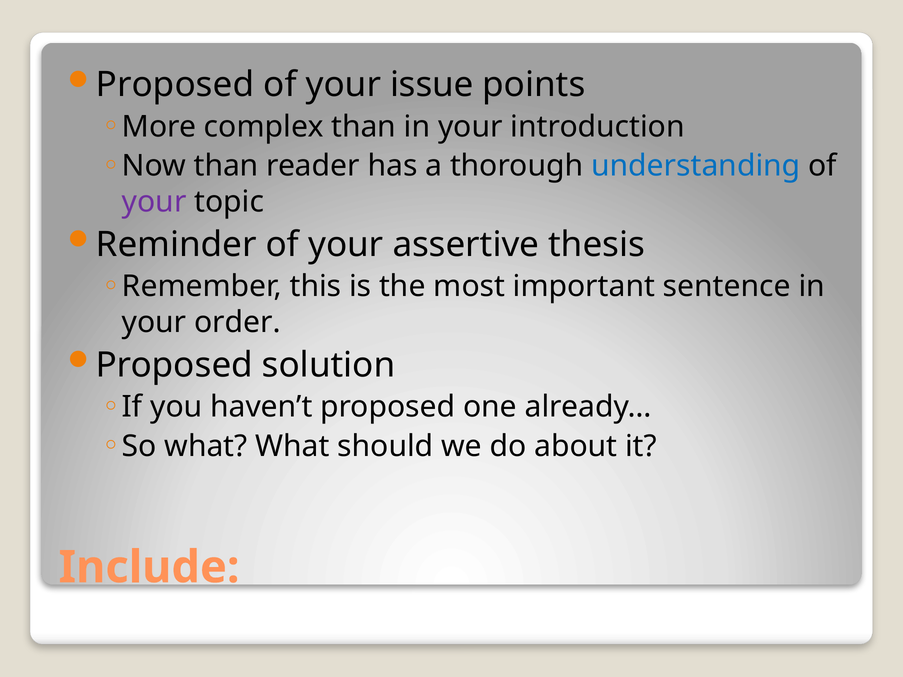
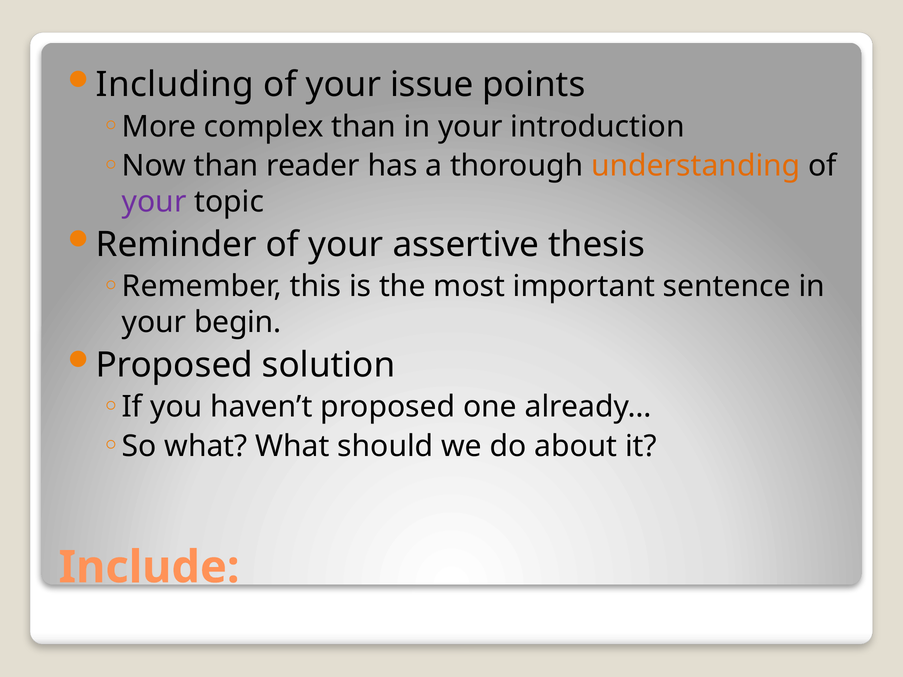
Proposed: Proposed -> Including (175, 85)
understanding colour: blue -> orange (696, 166)
order: order -> begin (238, 323)
